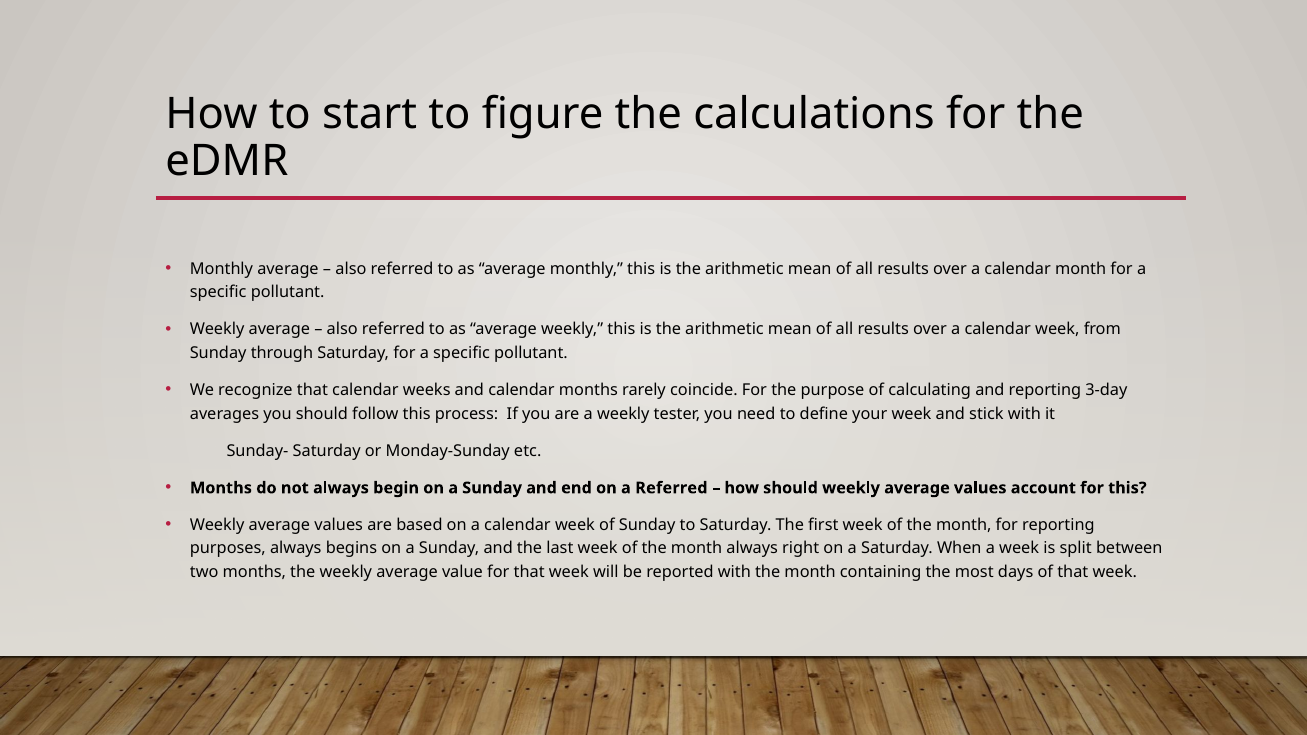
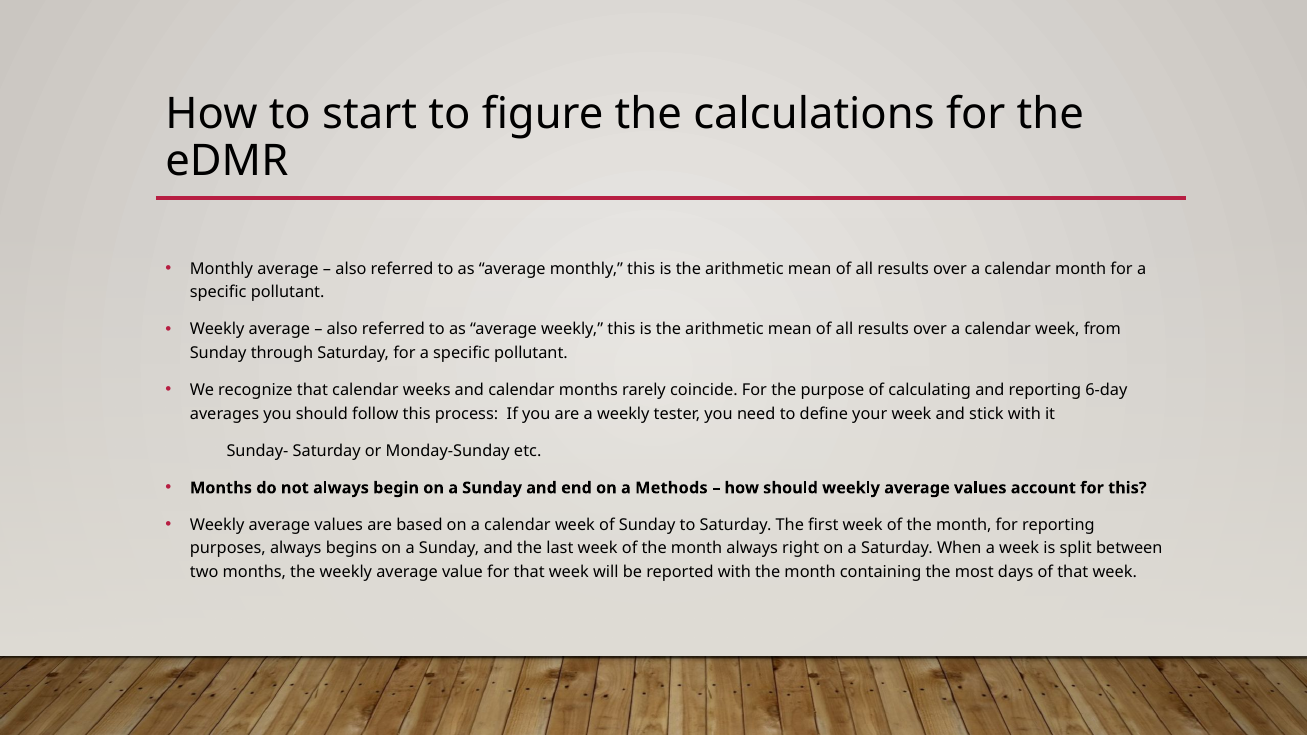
3-day: 3-day -> 6-day (1106, 390)
a Referred: Referred -> Methods (671, 488)
